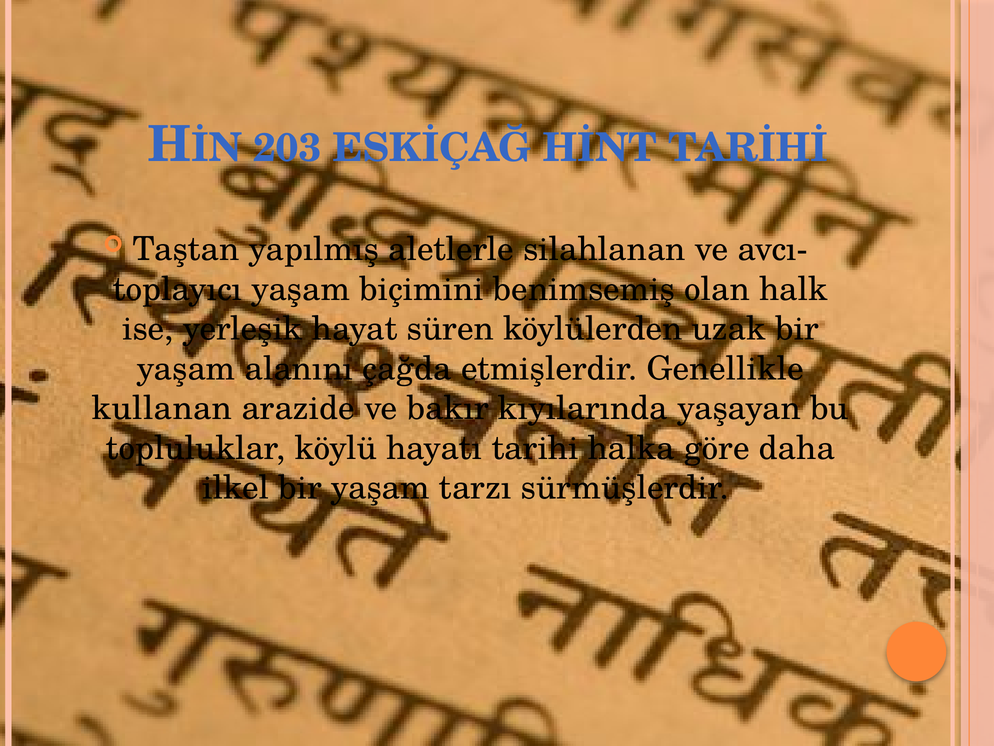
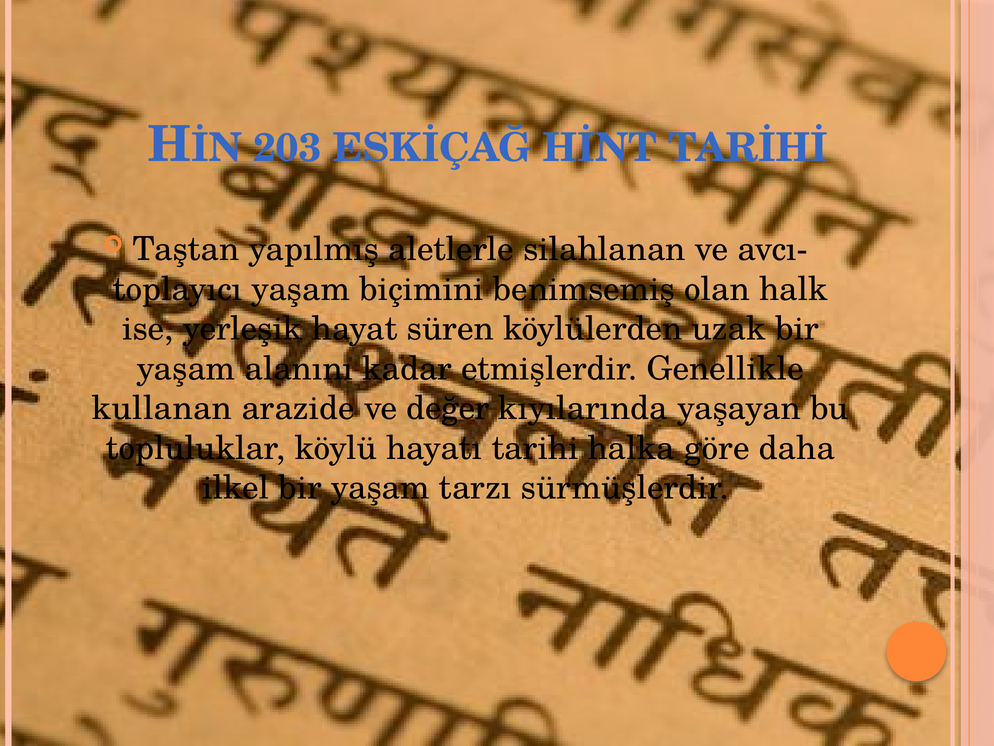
çağda: çağda -> kadar (407, 368)
bakır: bakır -> değer (448, 408)
